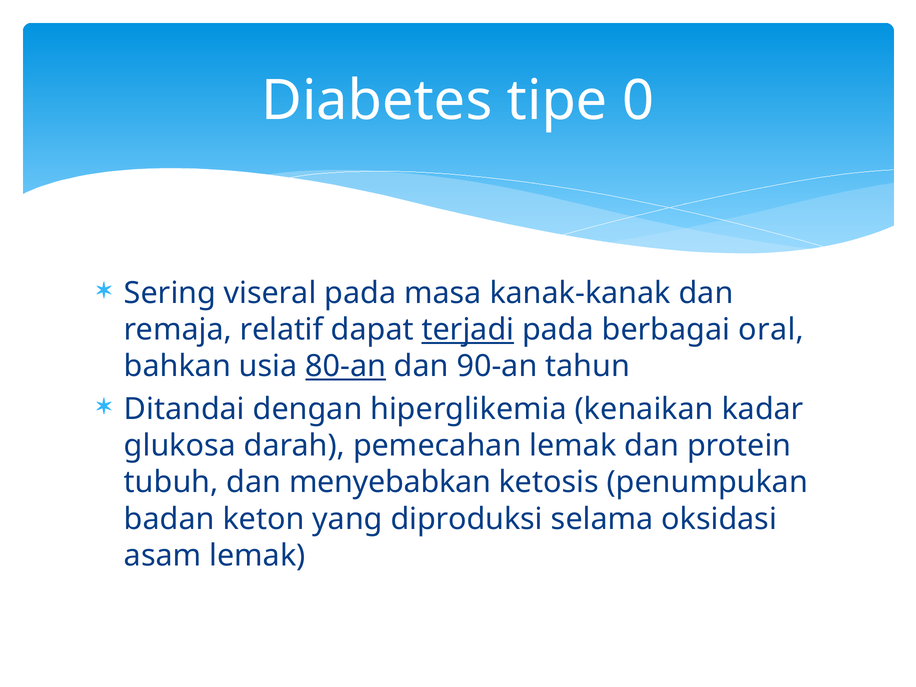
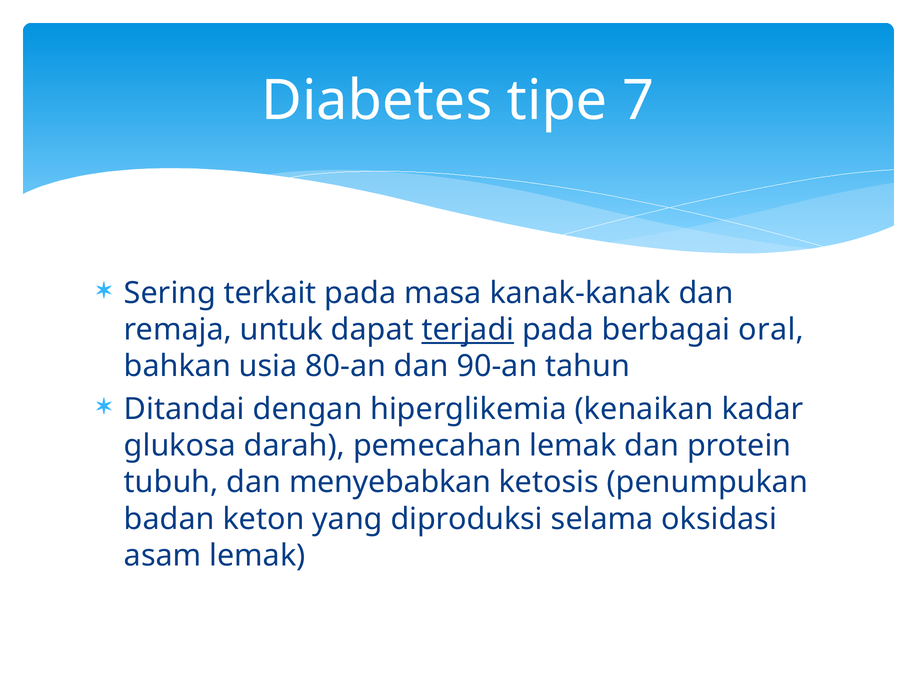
0: 0 -> 7 (638, 101)
viseral: viseral -> terkait (270, 293)
relatif: relatif -> untuk (282, 330)
80-an underline: present -> none (346, 366)
